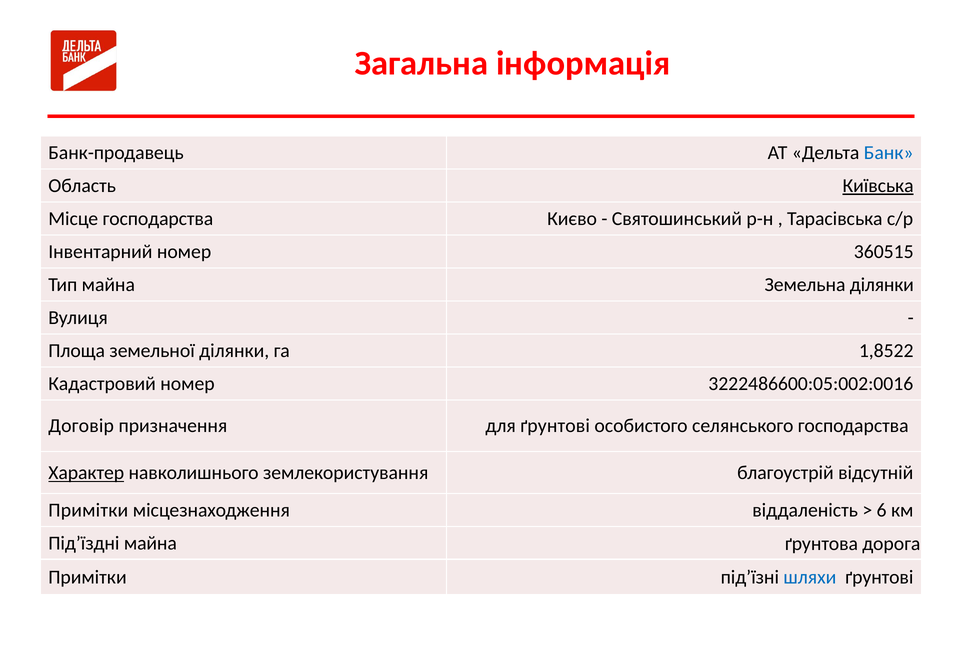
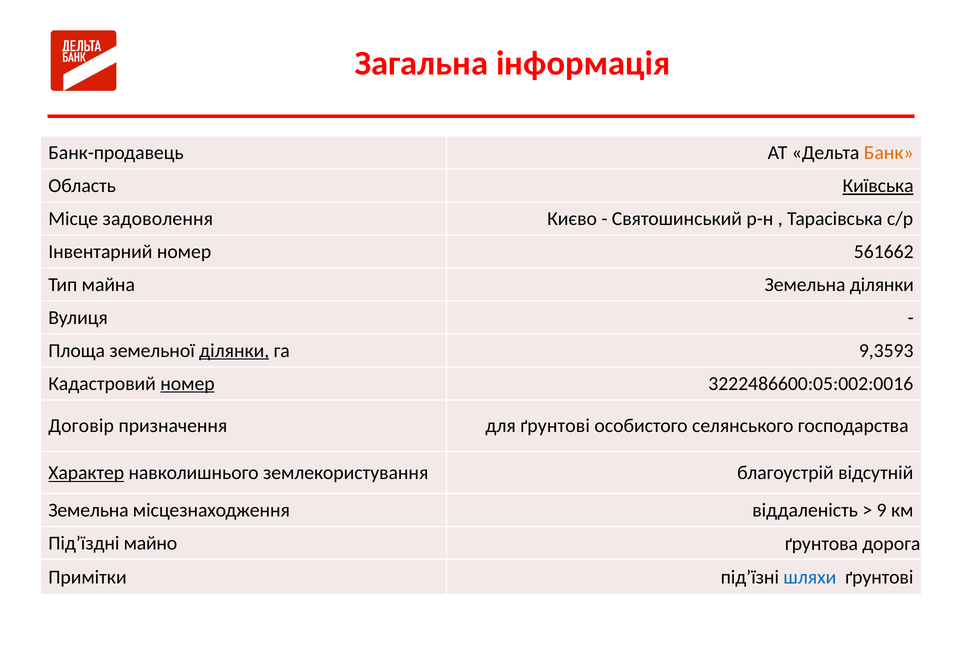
Банк colour: blue -> orange (889, 153)
Місце господарства: господарства -> задоволення (158, 219)
360515: 360515 -> 561662 (884, 252)
ділянки underline: none -> present (234, 351)
1,8522: 1,8522 -> 9,3593 (886, 351)
номер underline: none -> present (187, 384)
Примітки: Примітки -> Земельна (88, 510)
6: 6 -> 9 (882, 510)
Під’їздні майна: майна -> майно (150, 543)
